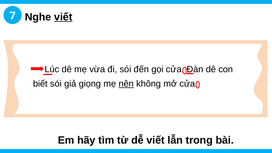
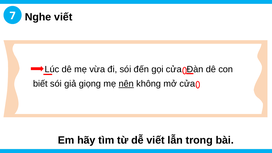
viết underline: present -> none (63, 17)
